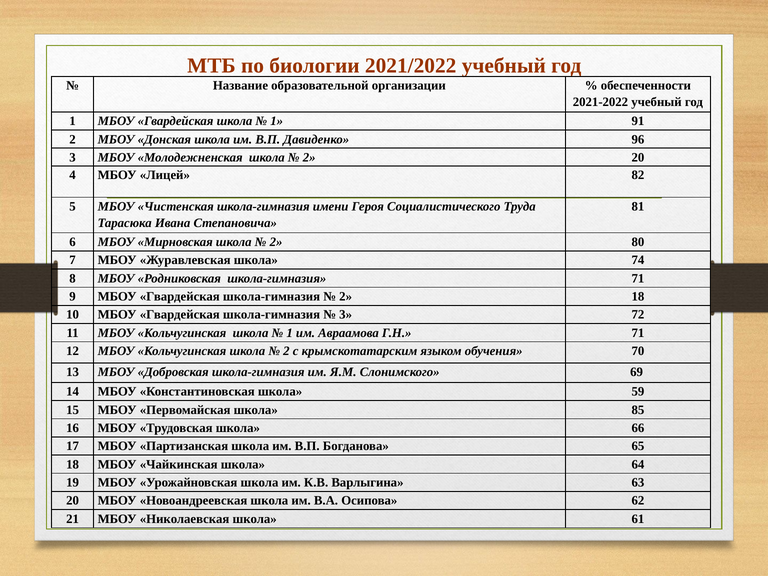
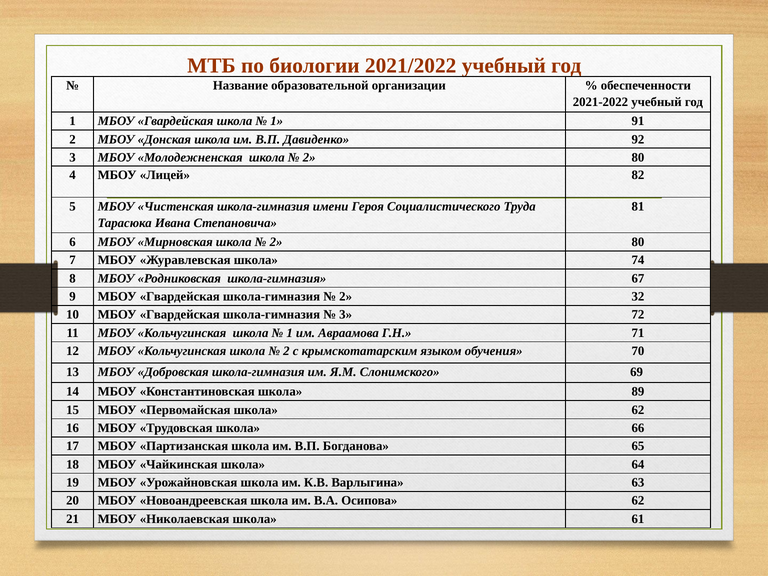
96: 96 -> 92 (638, 139)
20: 20 -> 80 (638, 157)
школа-гимназия 71: 71 -> 67 (638, 278)
2 18: 18 -> 32 (638, 297)
59: 59 -> 89 (638, 392)
школа 85: 85 -> 62 (638, 410)
